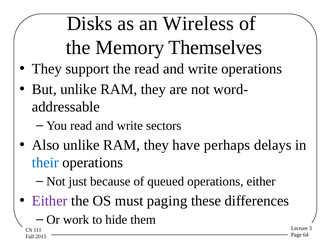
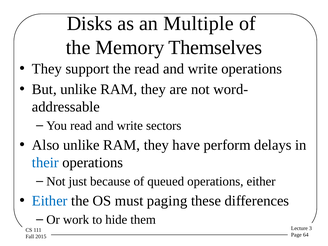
Wireless: Wireless -> Multiple (198, 23)
perhaps: perhaps -> perform (227, 145)
Either colour: purple -> blue (50, 201)
